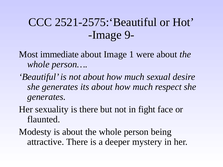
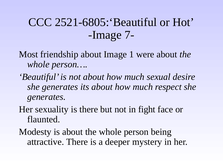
2521-2575:‘Beautiful: 2521-2575:‘Beautiful -> 2521-6805:‘Beautiful (106, 22)
9-: 9- -> 7- (129, 35)
immediate: immediate -> friendship (59, 54)
